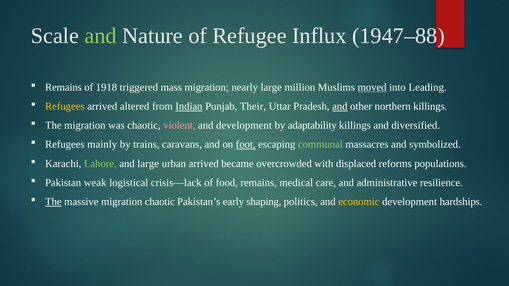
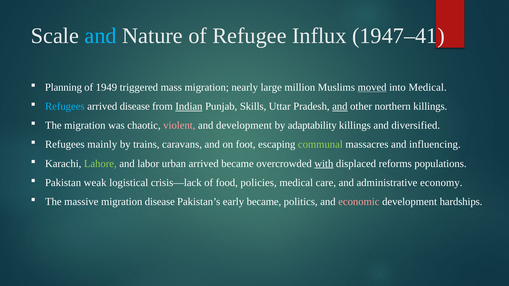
and colour: light green -> light blue (101, 36)
1947–88: 1947–88 -> 1947–41 (398, 36)
Remains: Remains -> Planning (63, 87)
1918: 1918 -> 1949 (106, 87)
into Leading: Leading -> Medical (428, 87)
Refugees colour: yellow -> light blue (65, 106)
arrived altered: altered -> disease (135, 106)
Their: Their -> Skills (253, 106)
foot underline: present -> none (246, 145)
symbolized: symbolized -> influencing (435, 145)
and large: large -> labor (148, 164)
with underline: none -> present (324, 164)
food remains: remains -> policies (259, 183)
resilience: resilience -> economy (441, 183)
The underline: present -> none (53, 202)
migration chaotic: chaotic -> disease (160, 202)
early shaping: shaping -> became (264, 202)
economic colour: yellow -> pink (359, 202)
